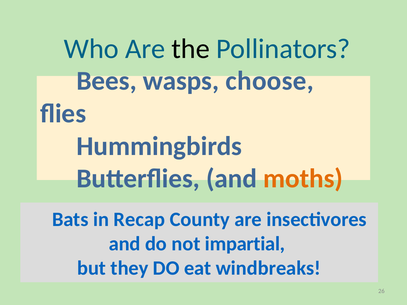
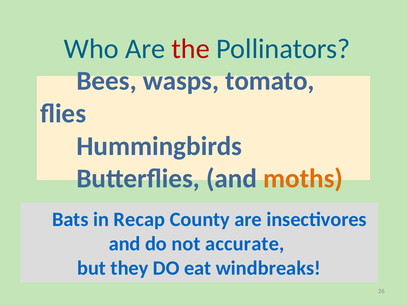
the colour: black -> red (191, 49)
choose: choose -> tomato (270, 81)
impartial: impartial -> accurate (245, 244)
